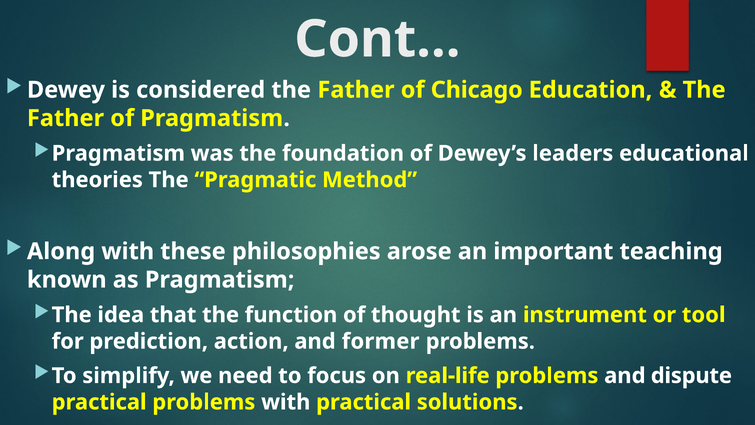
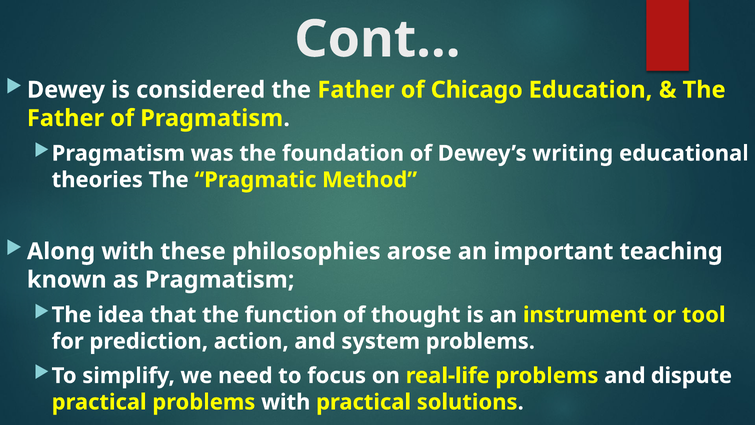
leaders: leaders -> writing (573, 153)
former: former -> system (381, 341)
